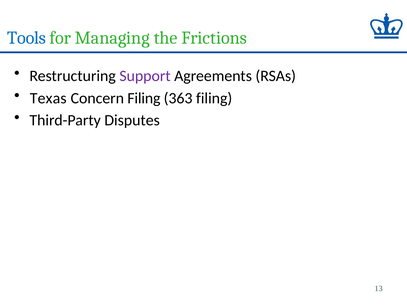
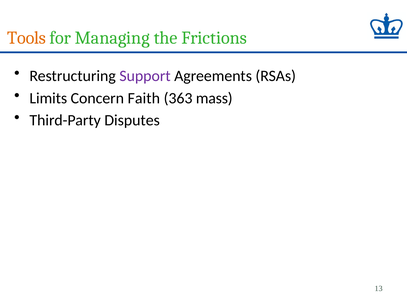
Tools colour: blue -> orange (27, 38)
Texas: Texas -> Limits (48, 98)
Concern Filing: Filing -> Faith (144, 98)
363 filing: filing -> mass (214, 98)
